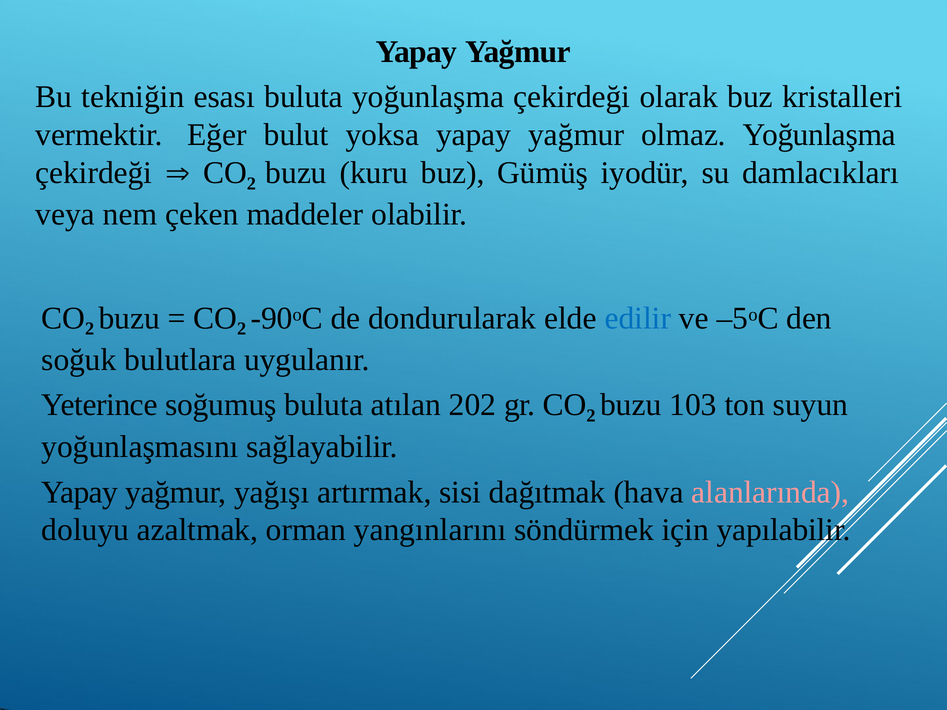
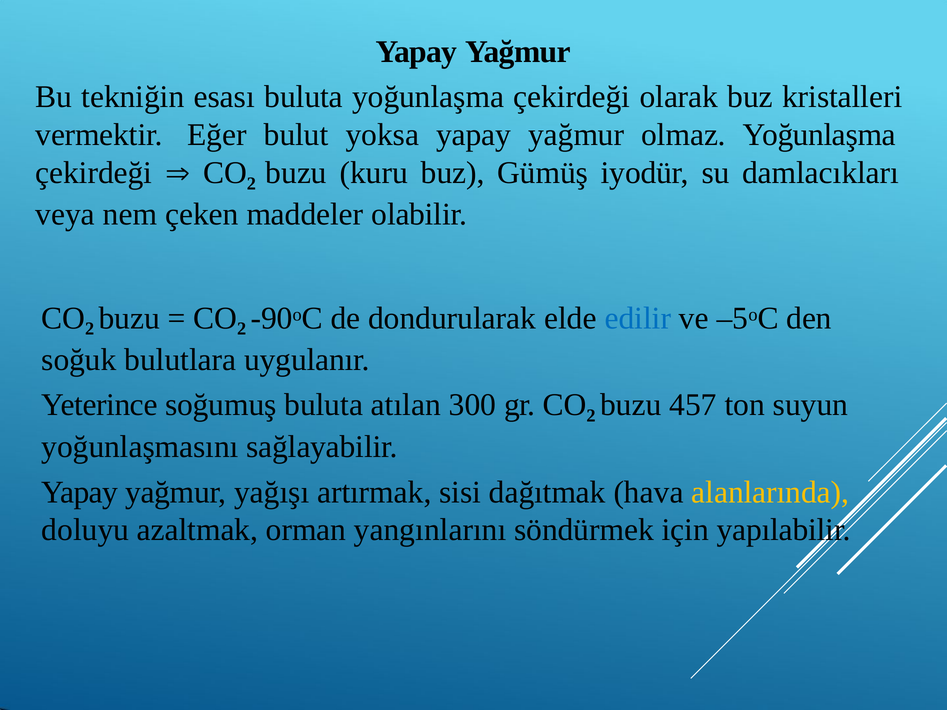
202: 202 -> 300 (473, 405)
103: 103 -> 457 (693, 405)
alanlarında colour: pink -> yellow (770, 492)
